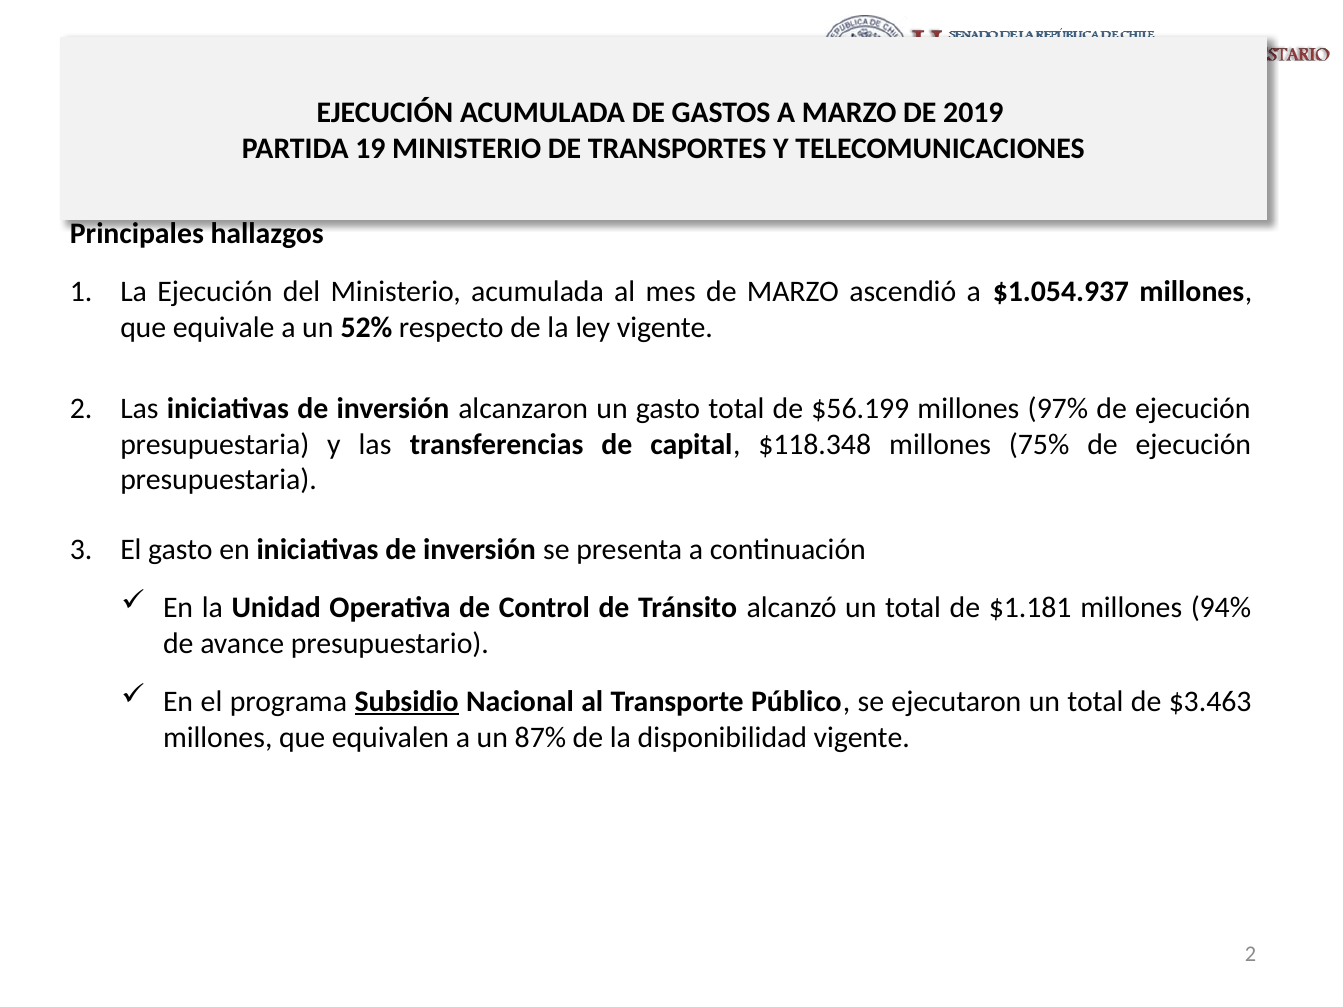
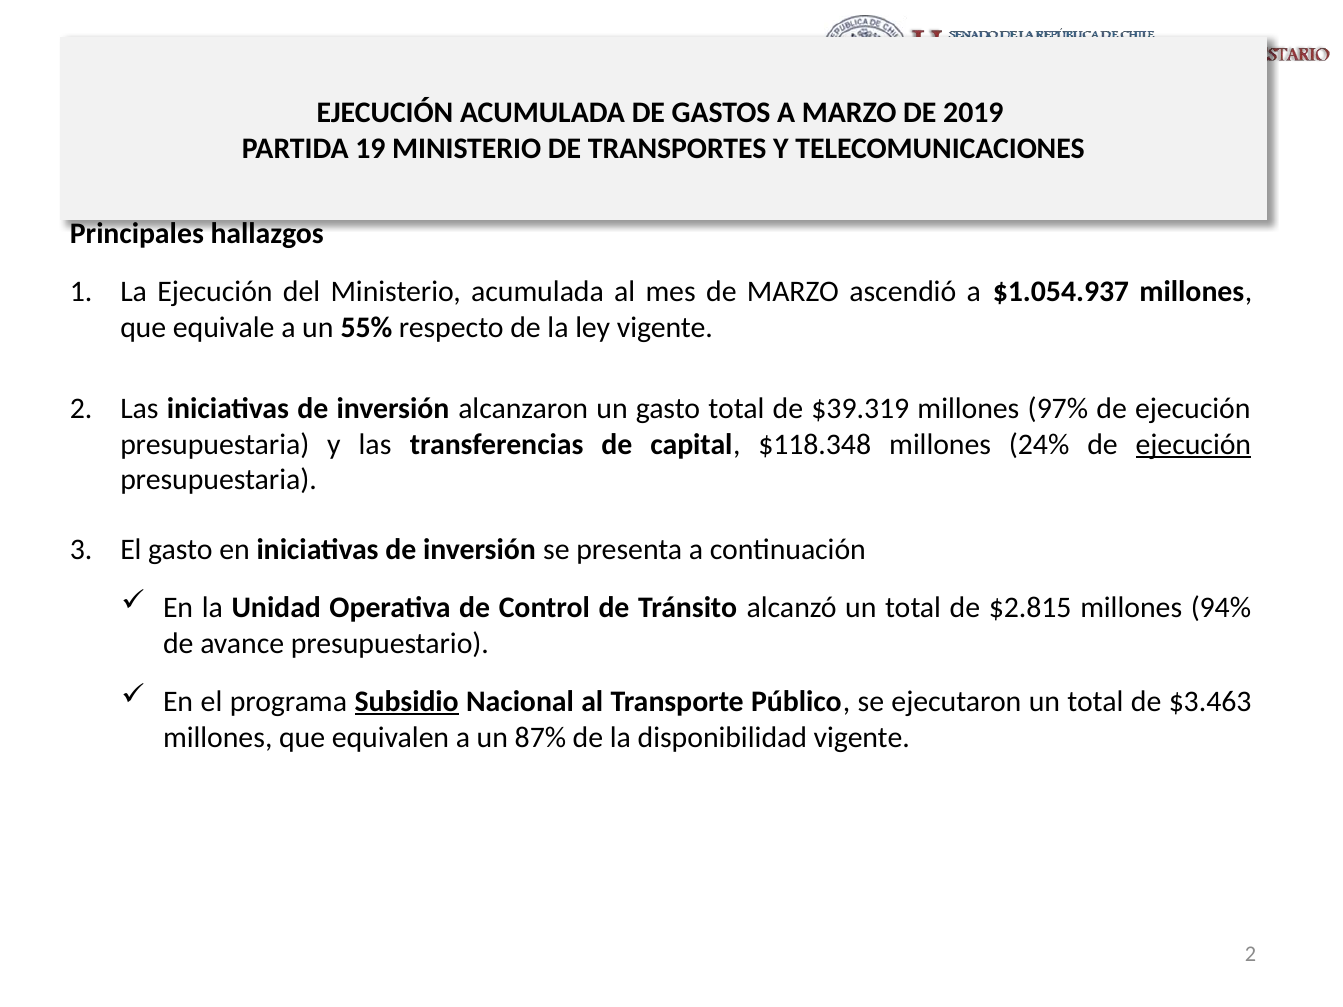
52%: 52% -> 55% (366, 328)
$56.199: $56.199 -> $39.319 (860, 408)
75%: 75% -> 24% (1039, 444)
ejecución underline: none -> present (1193, 444)
$1.181: $1.181 -> $2.815 (1030, 608)
